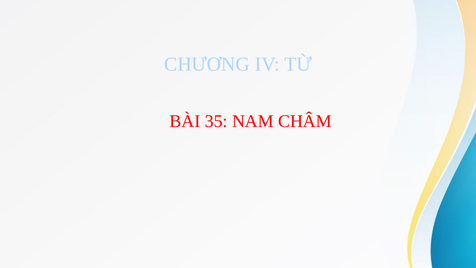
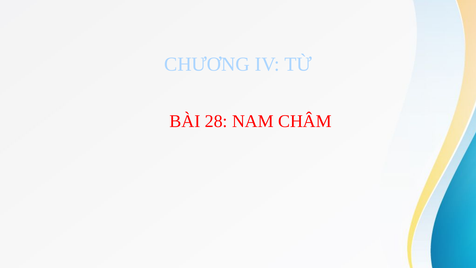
35: 35 -> 28 (216, 121)
